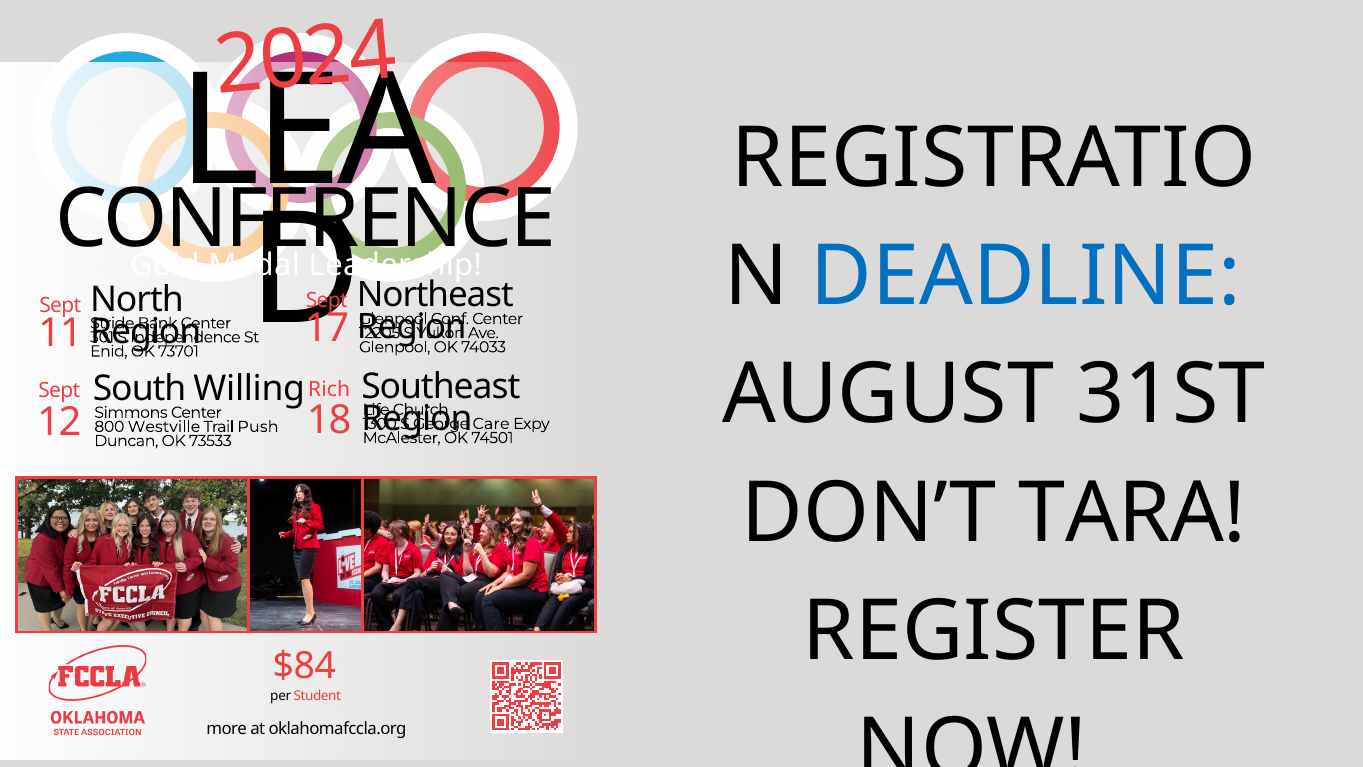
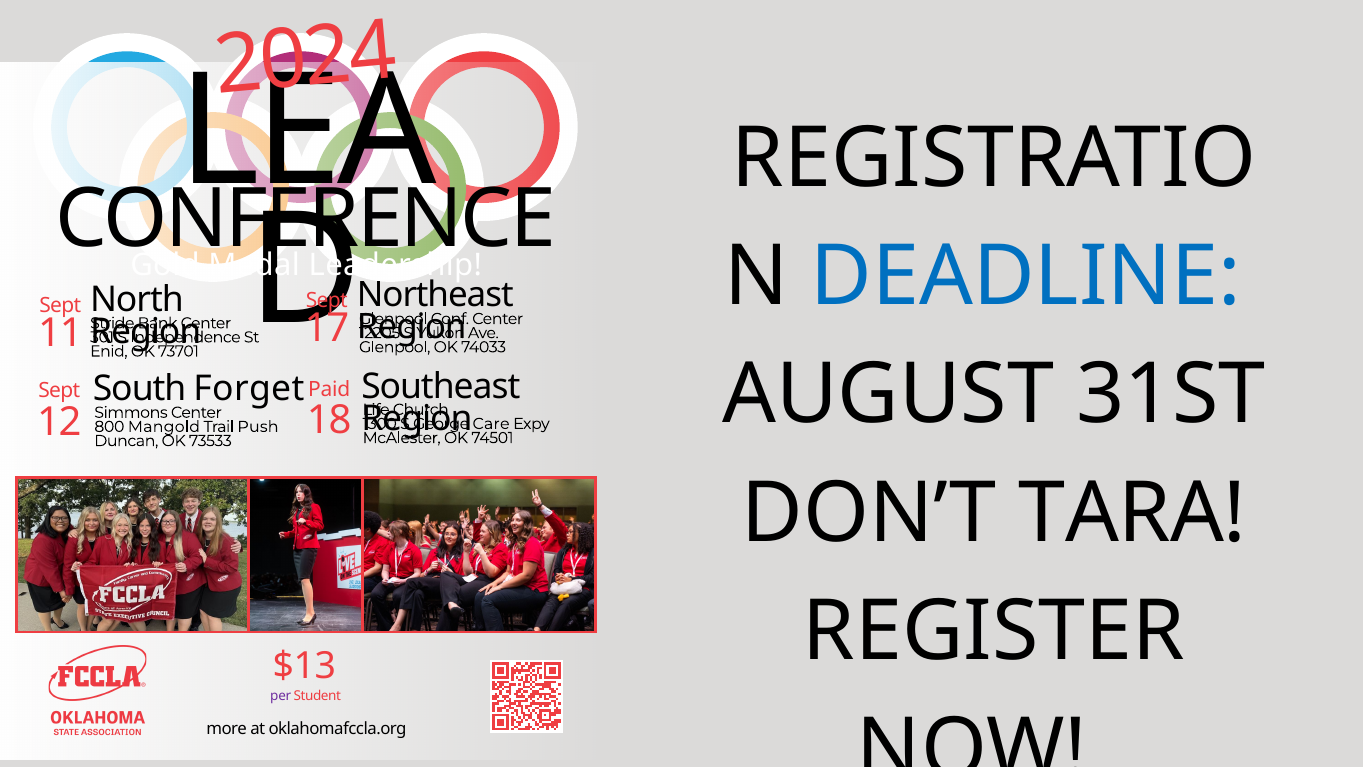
Willing: Willing -> Forget (249, 389)
Rich: Rich -> Paid (329, 389)
Westville: Westville -> Mangold (164, 427)
$84: $84 -> $13 (304, 666)
per colour: black -> purple (281, 695)
